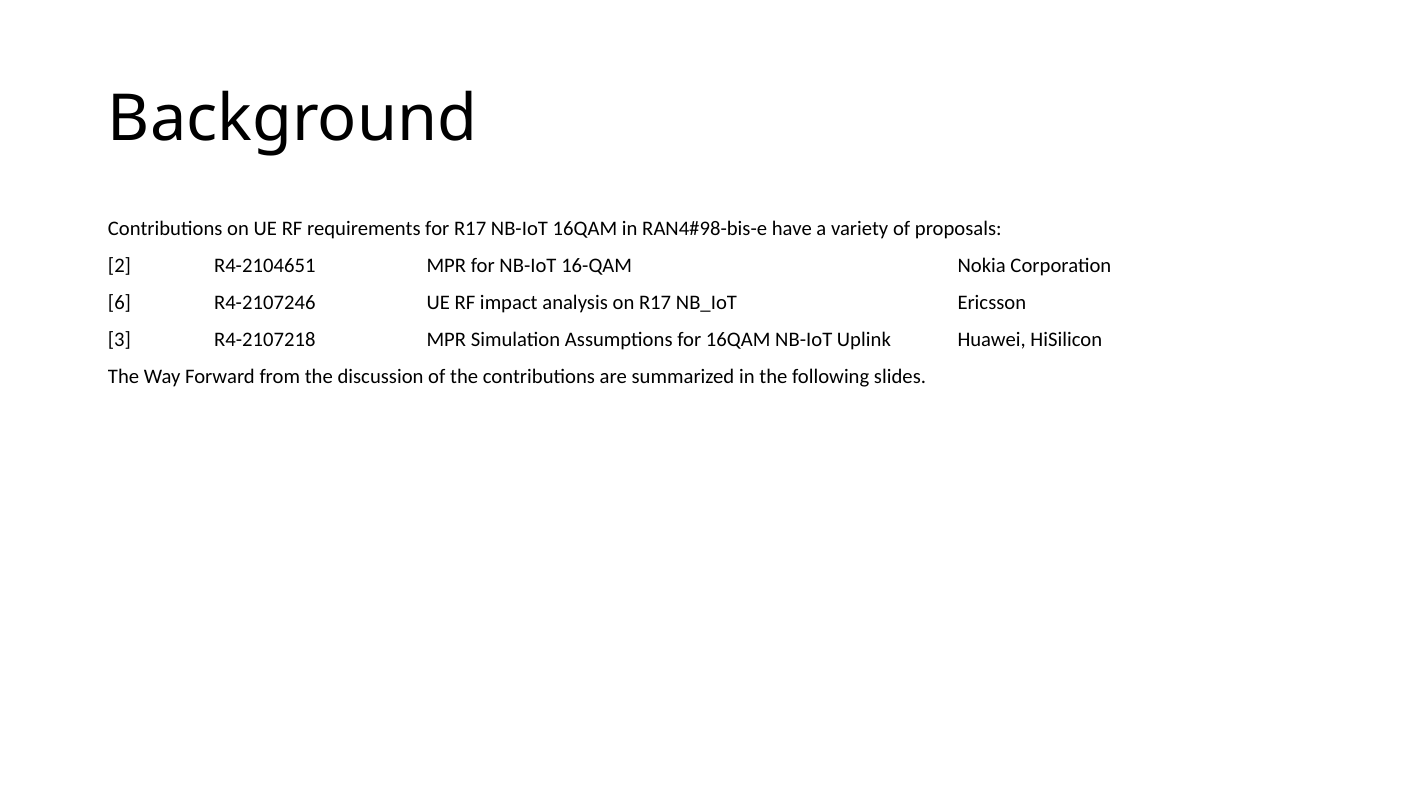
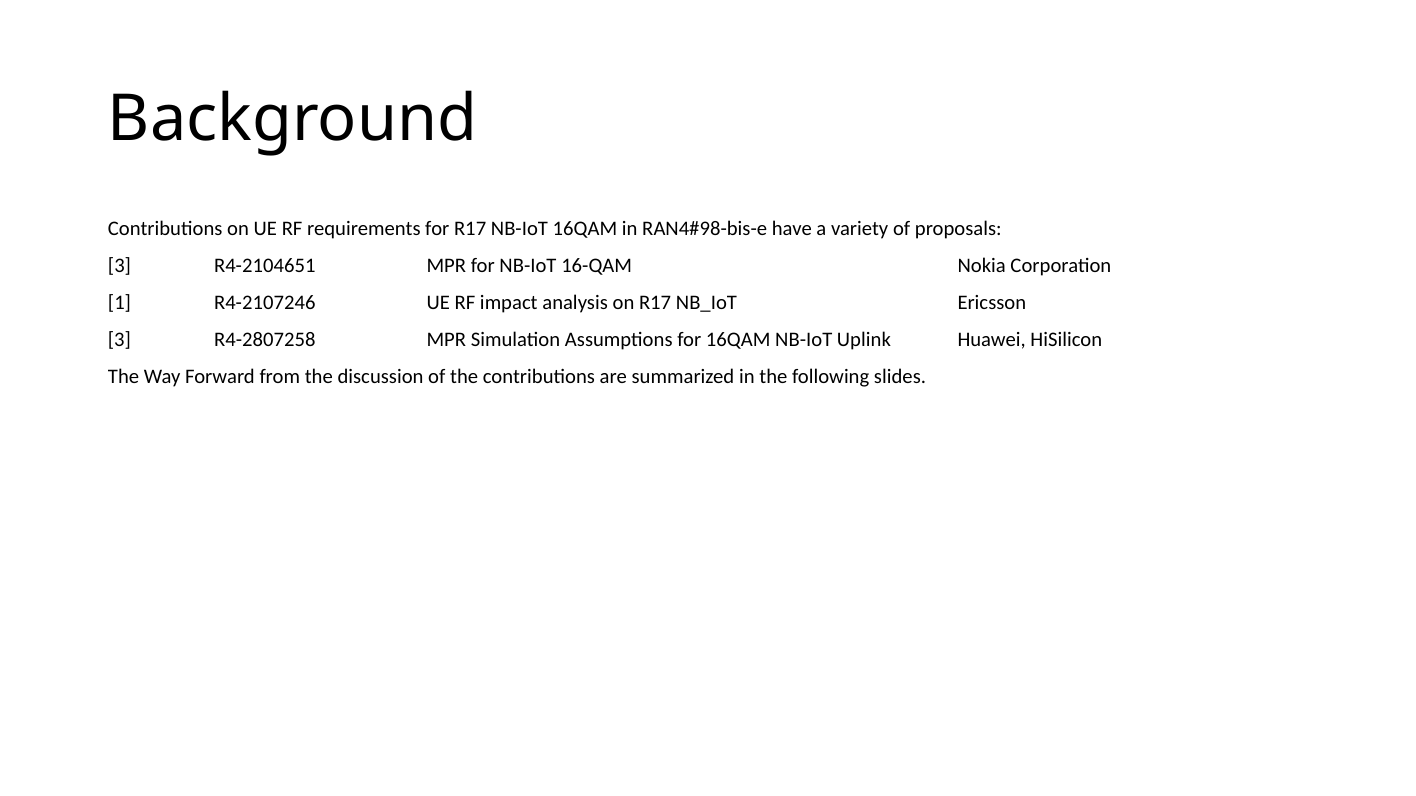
2: 2 -> 3 (120, 266)
6: 6 -> 1 (120, 303)
R4-2107218: R4-2107218 -> R4-2807258 (265, 340)
